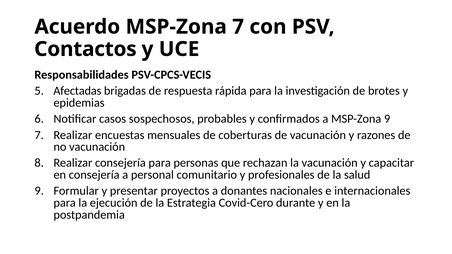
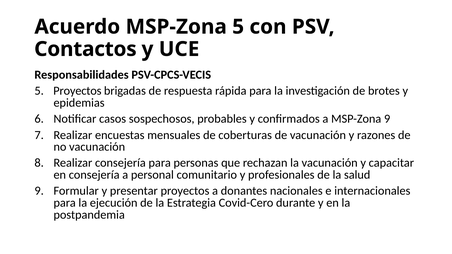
MSP-Zona 7: 7 -> 5 (238, 27)
Afectadas: Afectadas -> Proyectos (77, 91)
